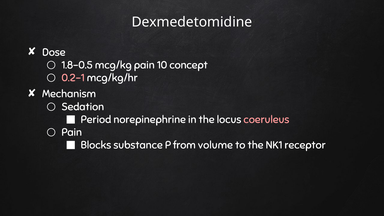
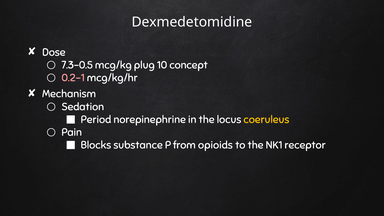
1.8-0.5: 1.8-0.5 -> 7.3-0.5 (77, 65)
mcg/kg pain: pain -> plug (144, 65)
coeruleus colour: pink -> yellow (266, 120)
volume: volume -> opioids (215, 145)
